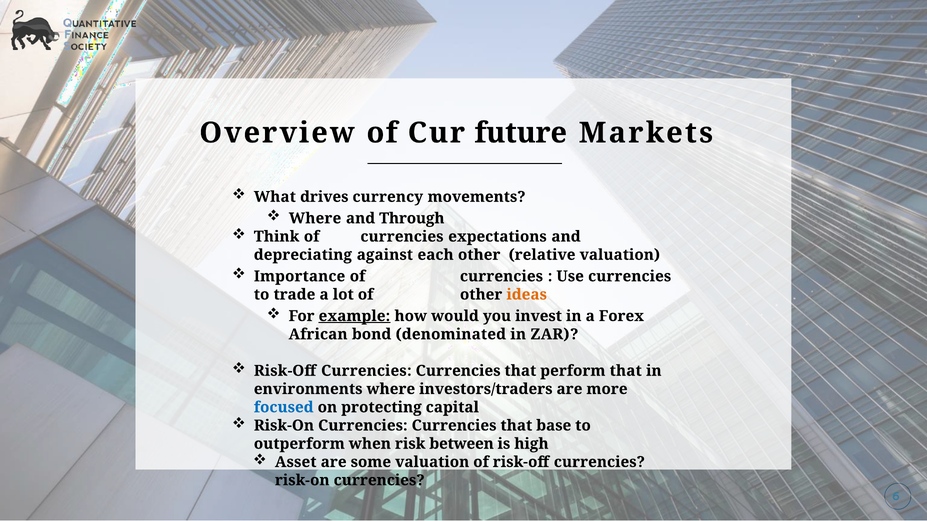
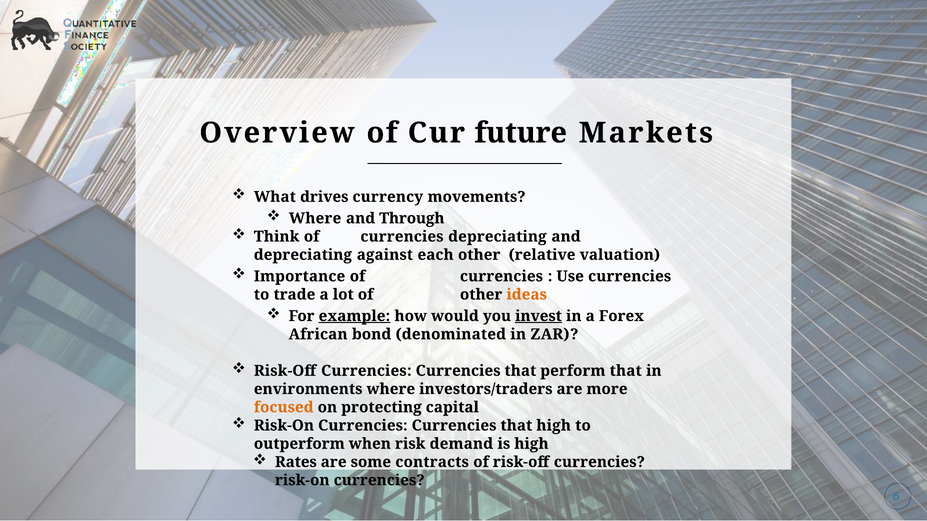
currencies expectations: expectations -> depreciating (497, 237)
invest underline: none -> present (538, 316)
focused colour: blue -> orange (284, 408)
that base: base -> high (554, 426)
between: between -> demand (461, 444)
Asset: Asset -> Rates (296, 462)
some valuation: valuation -> contracts (432, 462)
